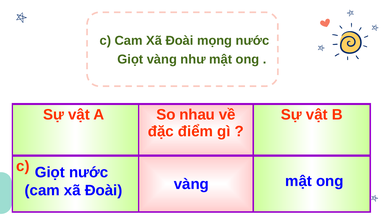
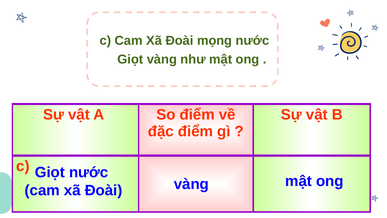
So nhau: nhau -> điểm (197, 114)
